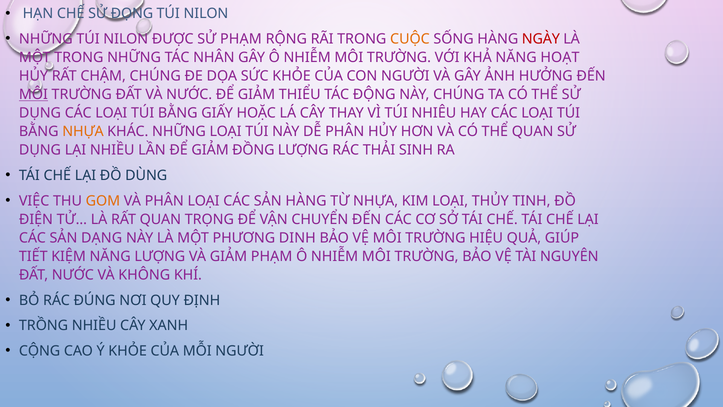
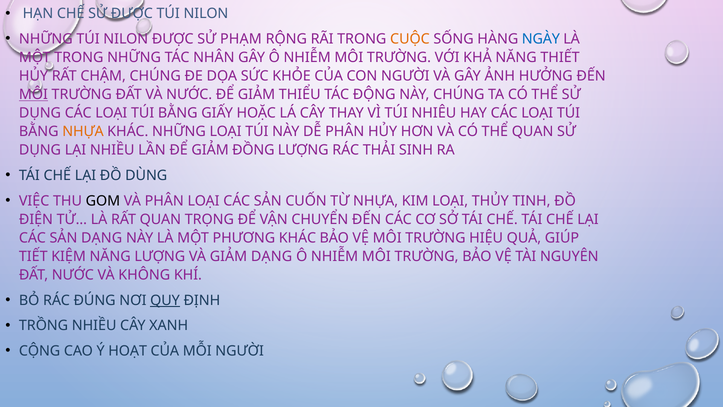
SỬ ĐỌNG: ĐỌNG -> ĐƯỢC (132, 14)
NGÀY colour: red -> blue (541, 39)
HOẠT: HOẠT -> THIẾT (560, 57)
GOM colour: orange -> black (103, 201)
SẢN HÀNG: HÀNG -> CUỐN (306, 201)
PHƯƠNG DINH: DINH -> KHÁC (297, 238)
GIẢM PHẠM: PHẠM -> DẠNG (272, 256)
QUY underline: none -> present (165, 300)
Ý KHỎE: KHỎE -> HOẠT (128, 351)
